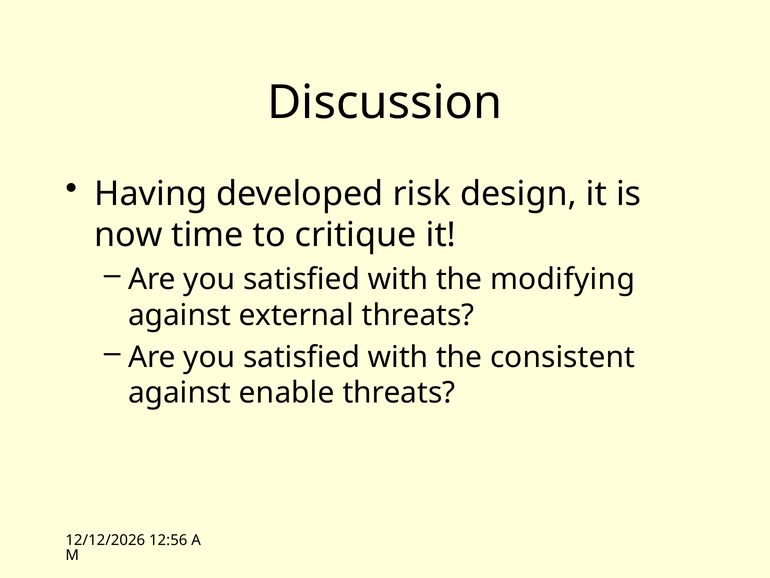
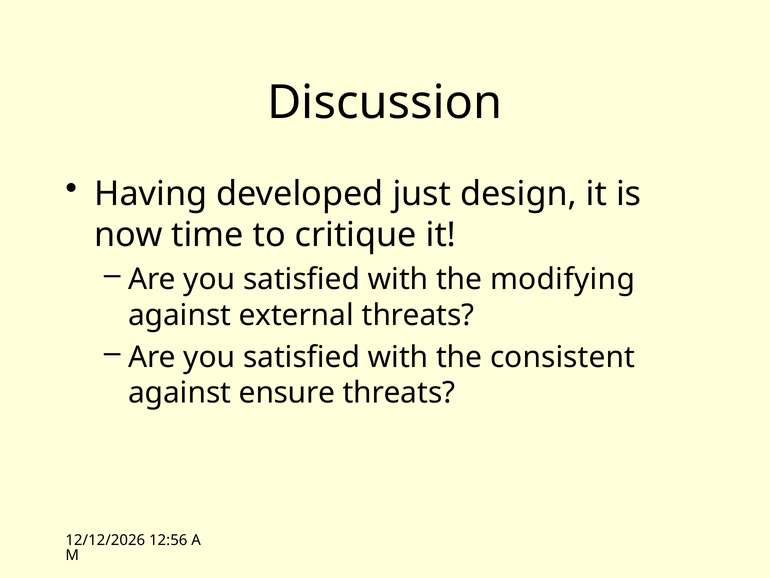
risk: risk -> just (422, 194)
enable: enable -> ensure (287, 393)
